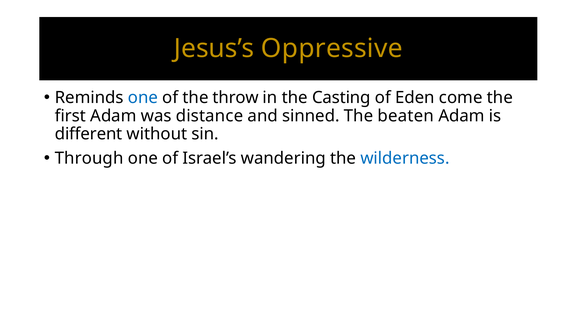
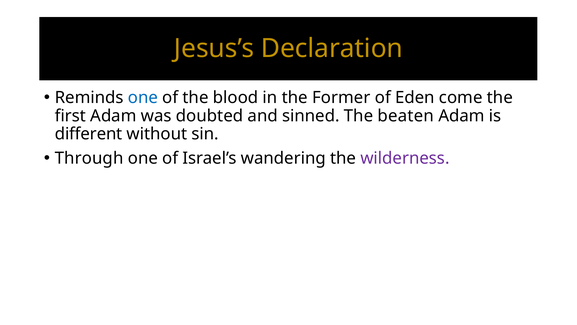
Oppressive: Oppressive -> Declaration (332, 48)
throw: throw -> blood (236, 98)
Casting: Casting -> Former (341, 98)
distance: distance -> doubted (210, 116)
wilderness colour: blue -> purple (405, 158)
